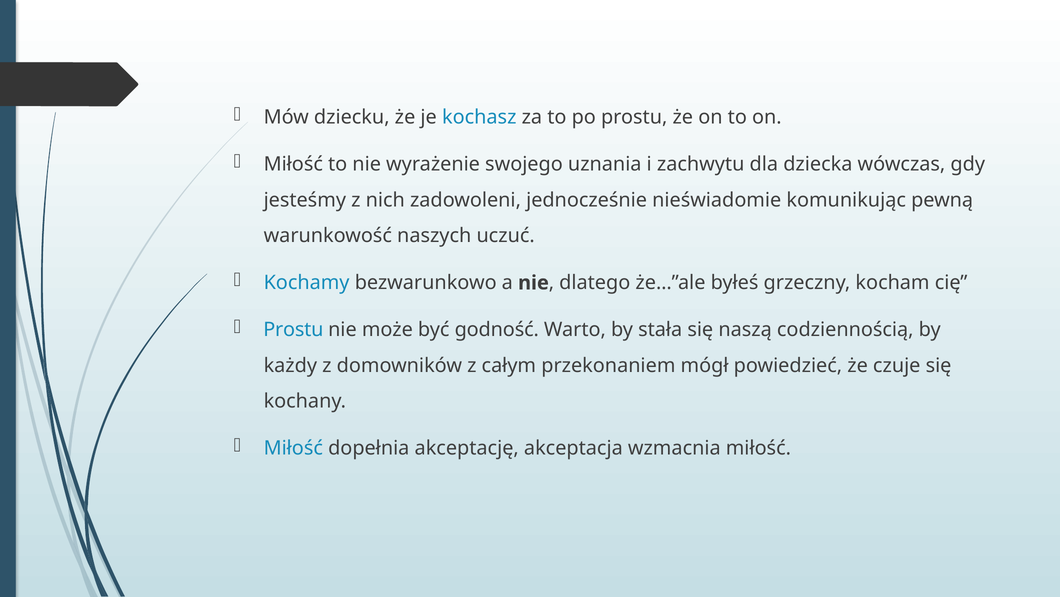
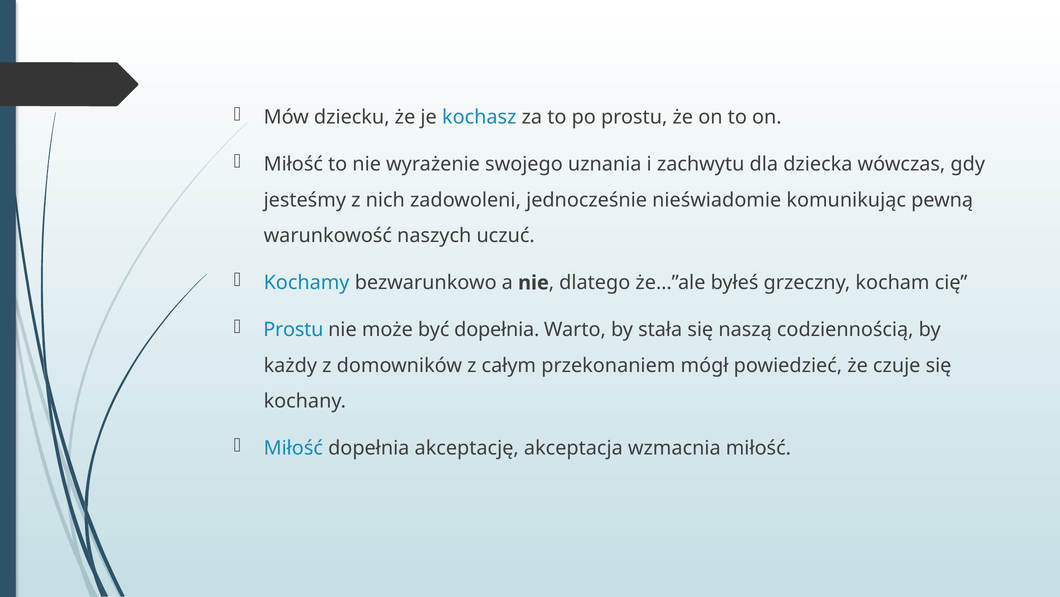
być godność: godność -> dopełnia (497, 329)
